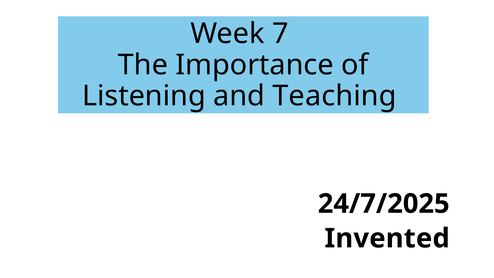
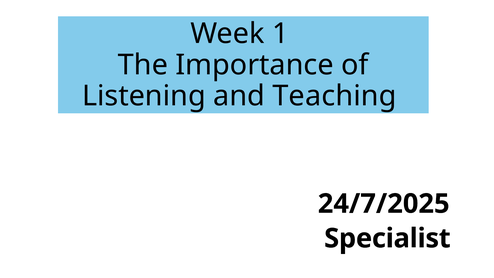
7: 7 -> 1 (280, 34)
Invented: Invented -> Specialist (387, 238)
